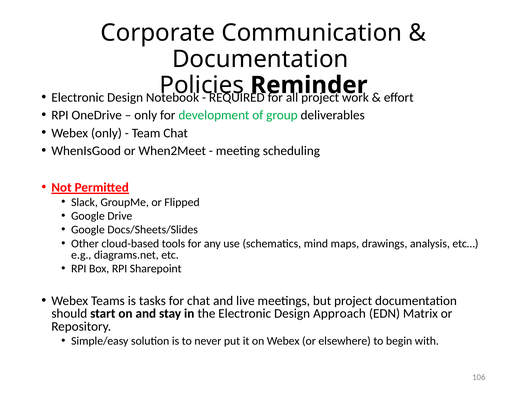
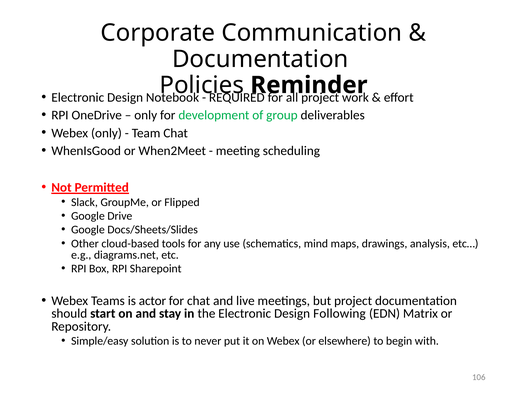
tasks: tasks -> actor (152, 301)
Approach: Approach -> Following (339, 314)
